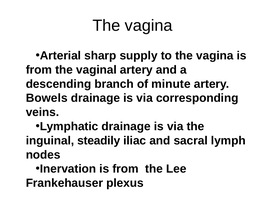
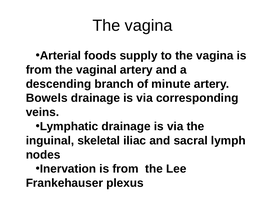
sharp: sharp -> foods (100, 56)
steadily: steadily -> skeletal (99, 140)
